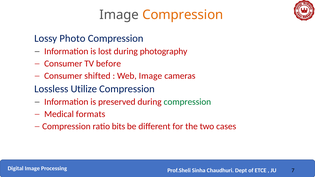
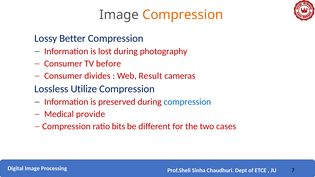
Photo: Photo -> Better (73, 39)
shifted: shifted -> divides (97, 76)
Web Image: Image -> Result (150, 76)
compression colour: green -> blue (187, 102)
formats: formats -> provide (91, 114)
